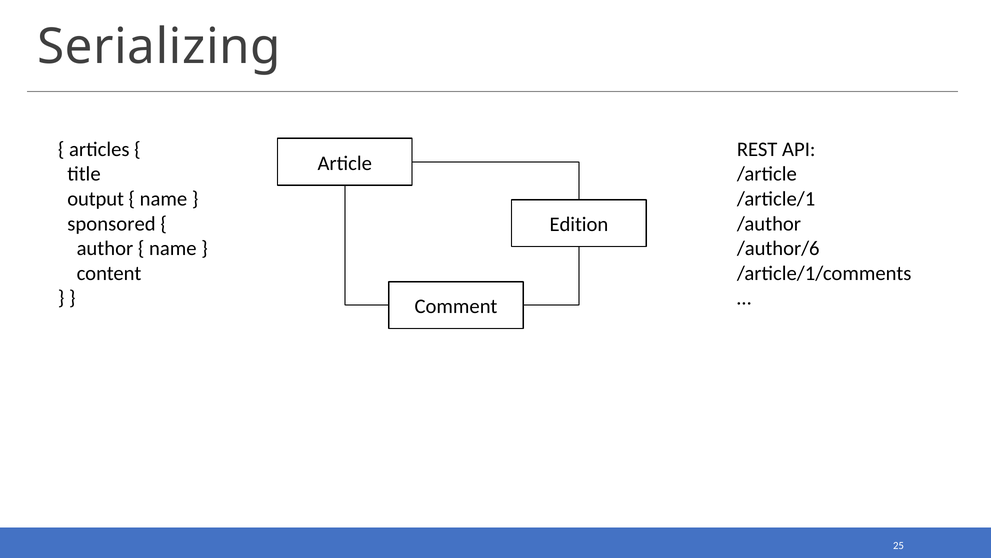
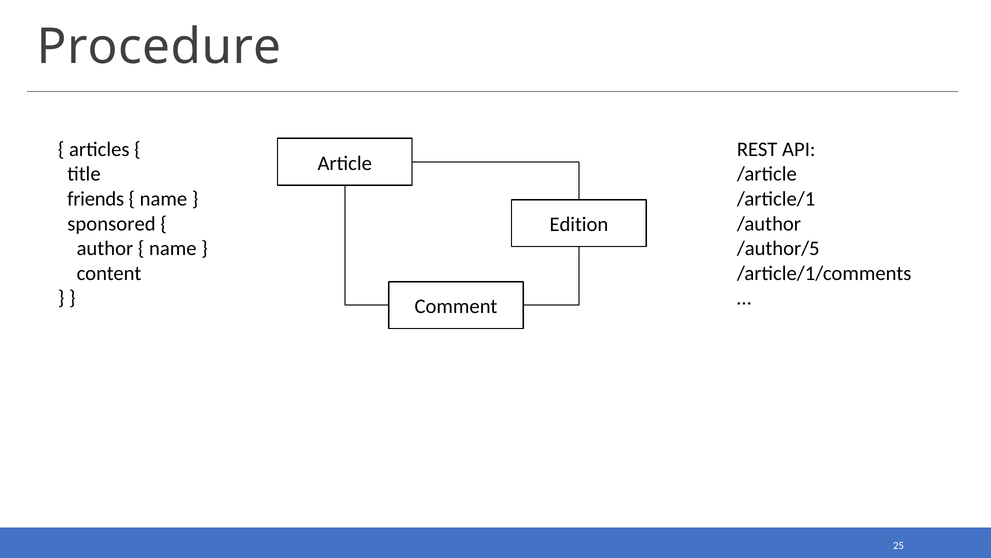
Serializing: Serializing -> Procedure (159, 47)
output: output -> friends (96, 199)
/author/6: /author/6 -> /author/5 (778, 248)
